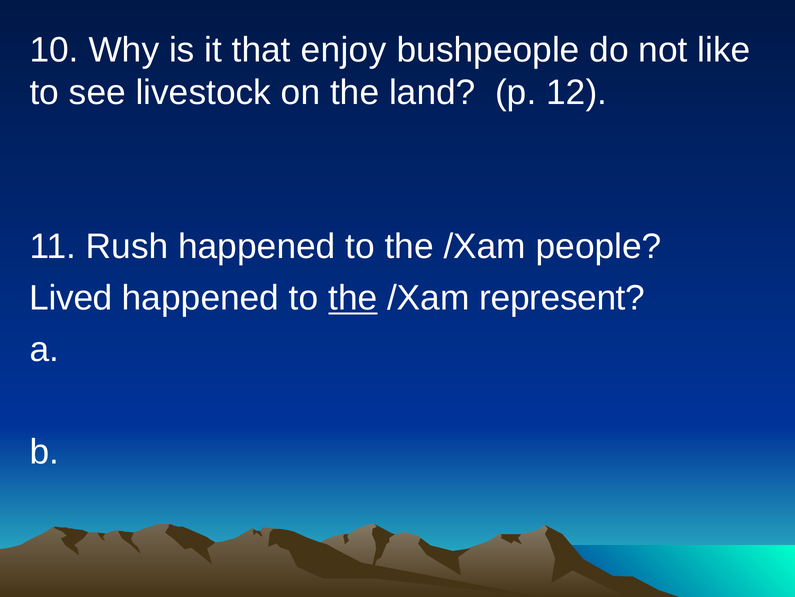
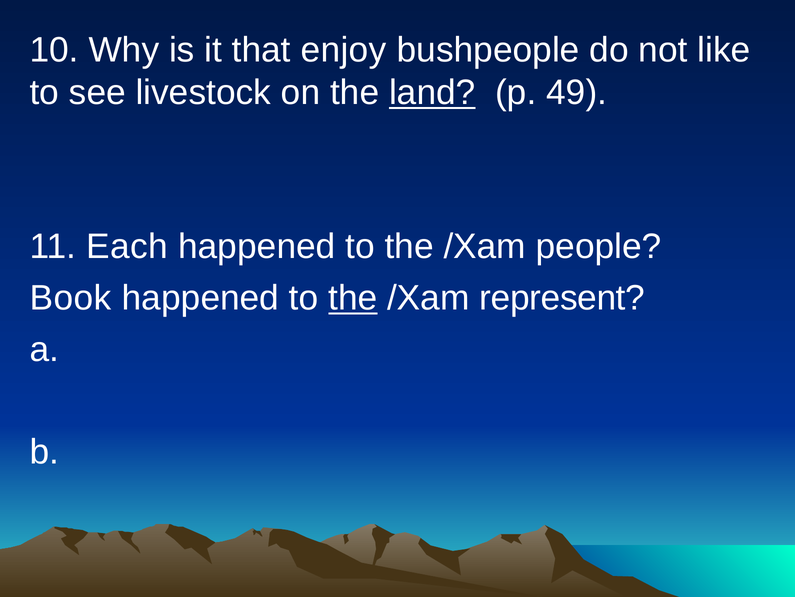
land underline: none -> present (432, 93)
12: 12 -> 49 (577, 93)
Rush: Rush -> Each (127, 246)
Lived: Lived -> Book (71, 298)
